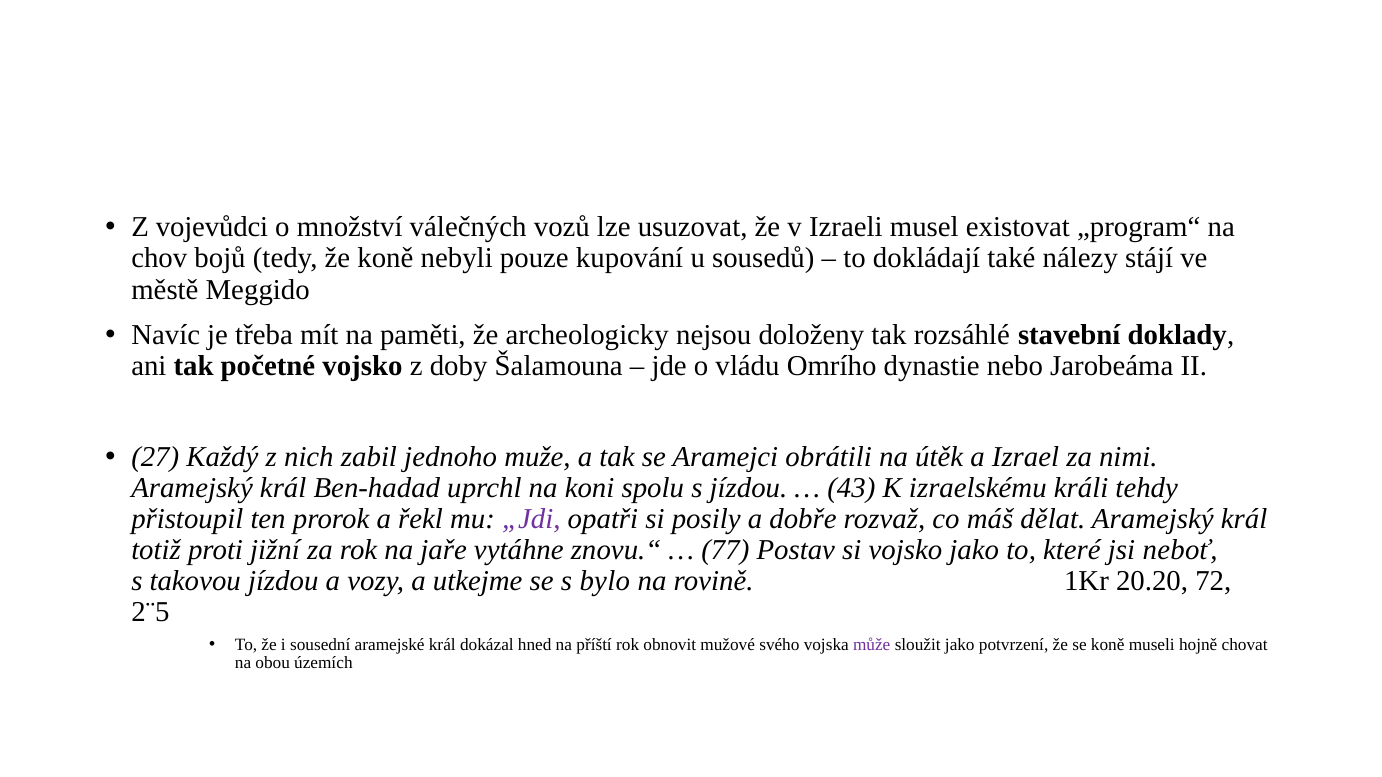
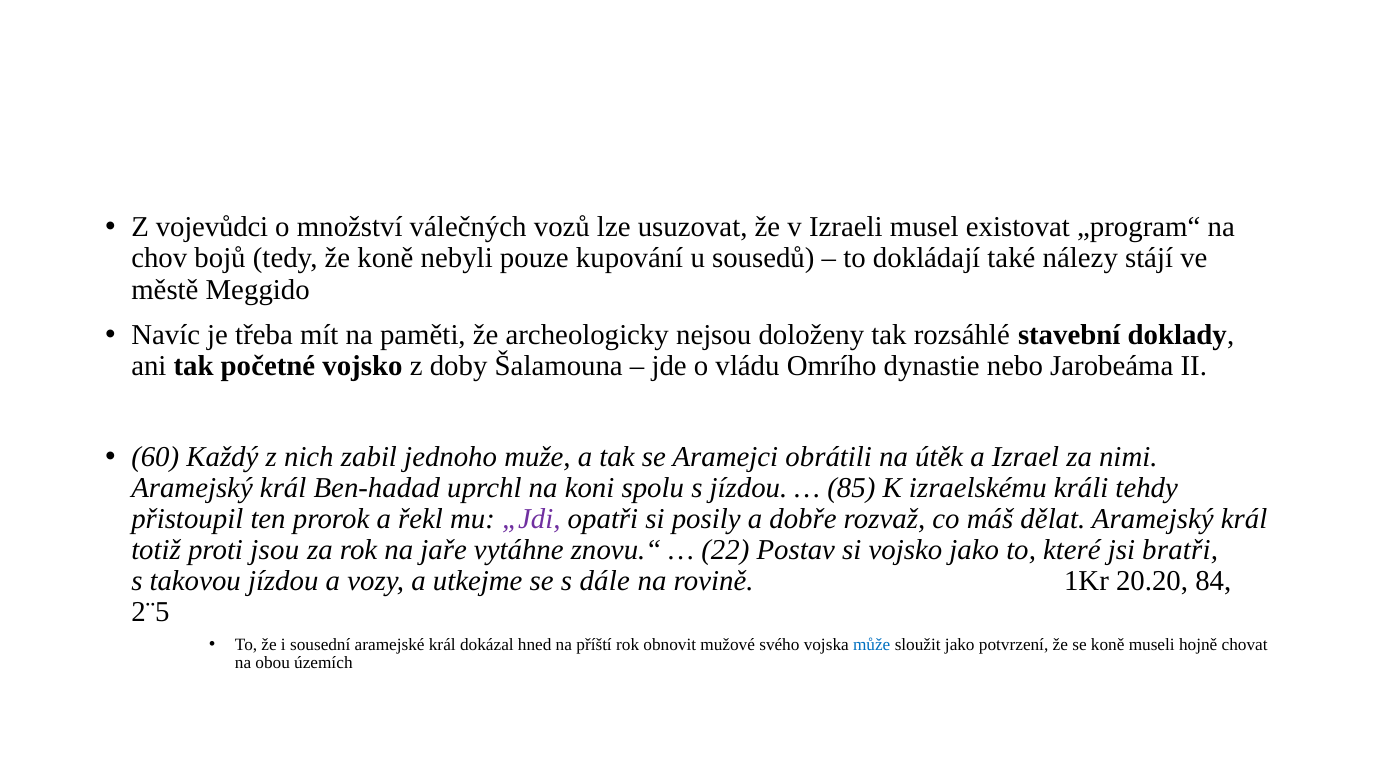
27: 27 -> 60 (155, 457)
43: 43 -> 85 (851, 488)
jižní: jižní -> jsou (275, 551)
77: 77 -> 22 (725, 551)
neboť: neboť -> bratři (1180, 551)
bylo: bylo -> dále (605, 582)
72: 72 -> 84 (1213, 582)
může colour: purple -> blue (872, 645)
